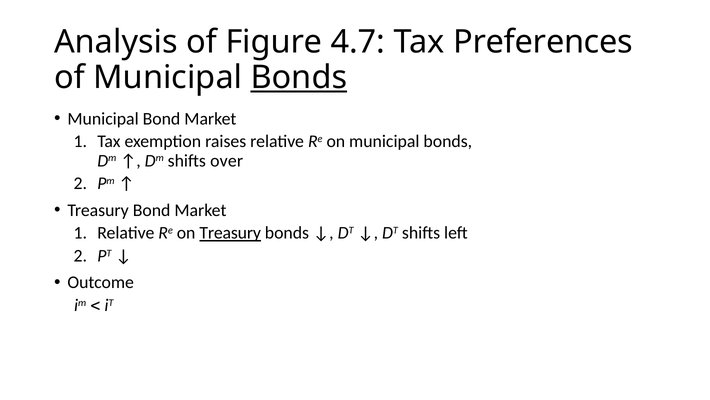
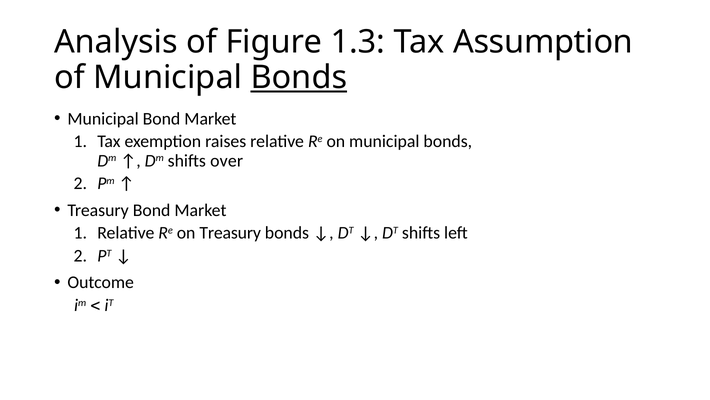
4.7: 4.7 -> 1.3 (358, 42)
Preferences: Preferences -> Assumption (543, 42)
Treasury underline: present -> none (230, 233)
